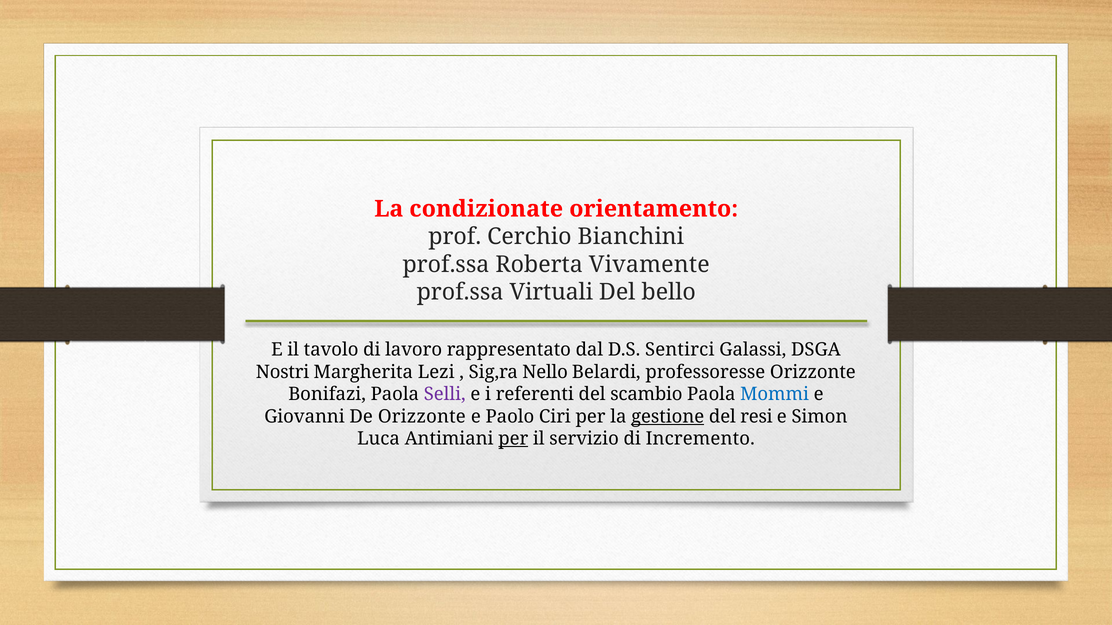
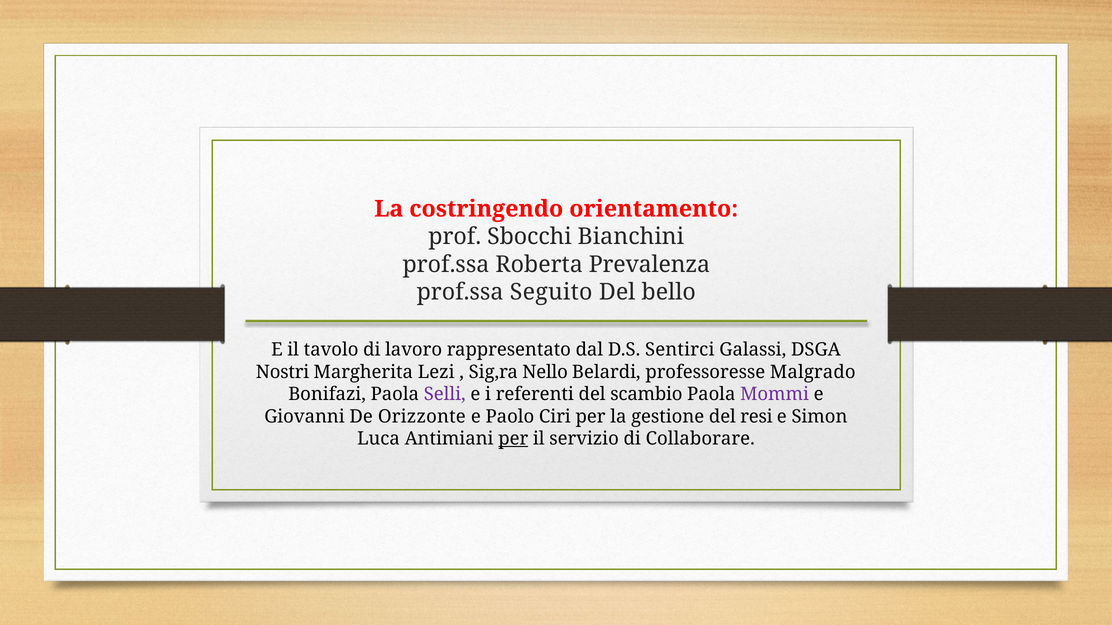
condizionate: condizionate -> costringendo (486, 209)
Cerchio: Cerchio -> Sbocchi (529, 237)
Vivamente: Vivamente -> Prevalenza (649, 265)
Virtuali: Virtuali -> Seguito (551, 292)
professoresse Orizzonte: Orizzonte -> Malgrado (813, 372)
Mommi colour: blue -> purple (775, 395)
gestione underline: present -> none (668, 417)
Incremento: Incremento -> Collaborare (700, 439)
